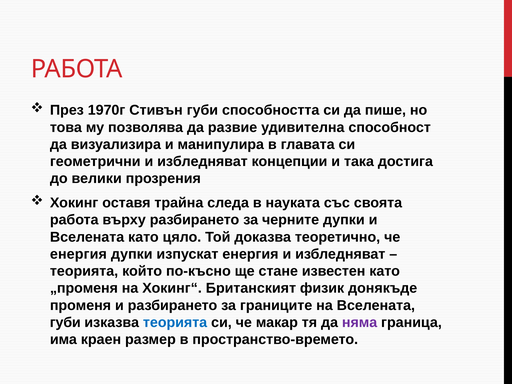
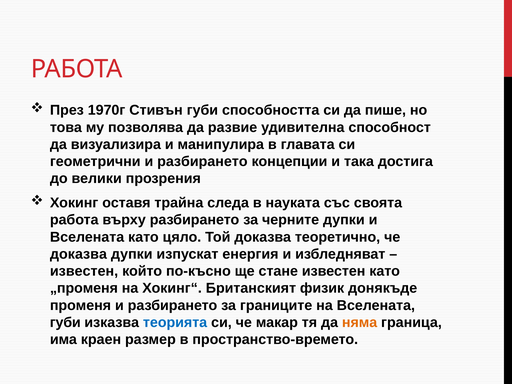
геометрични и избледняват: избледняват -> разбирането (202, 162)
енергия: енергия -> доказва (78, 254)
теорията: теорията -> известен (84, 271)
няма colour: purple -> orange (360, 322)
